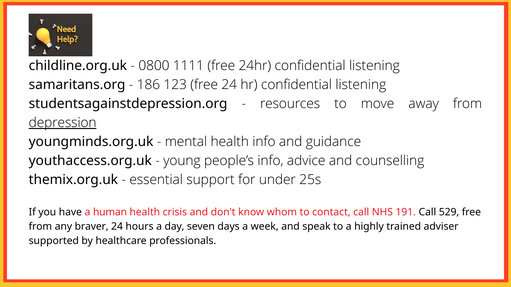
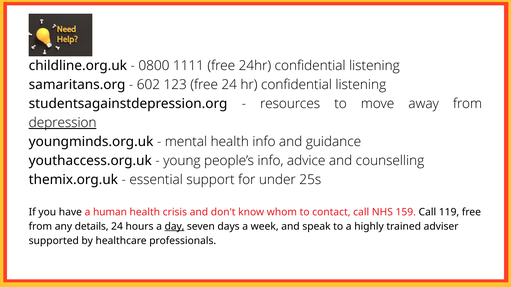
186: 186 -> 602 (148, 85)
191: 191 -> 159 (406, 212)
529: 529 -> 119 (449, 212)
braver: braver -> details (92, 227)
day underline: none -> present (175, 227)
